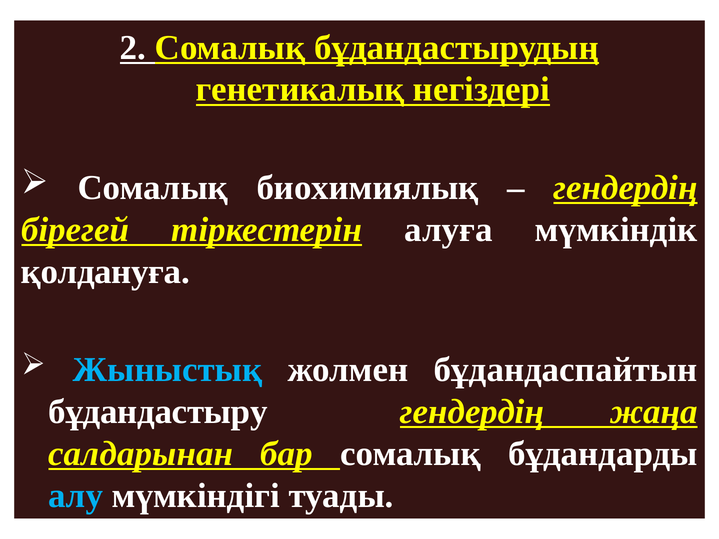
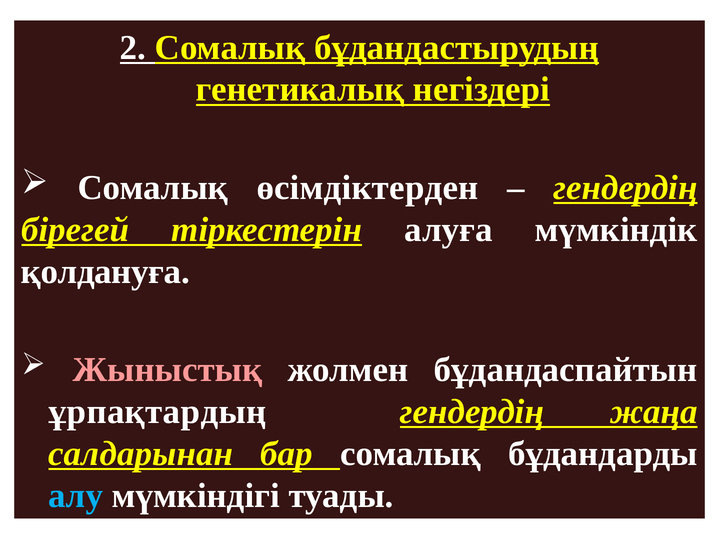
биохимиялық: биохимиялық -> өсімдіктерден (367, 188)
Жыныстық colour: light blue -> pink (167, 370)
бұдандастыру: бұдандастыру -> ұрпақтардың (158, 412)
